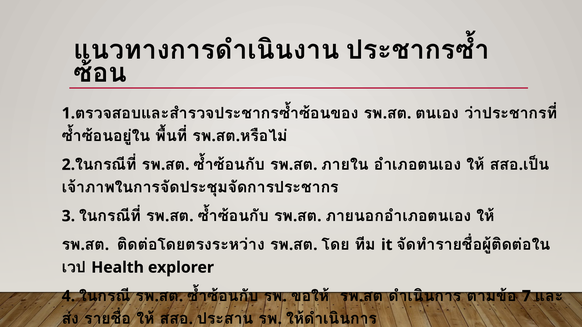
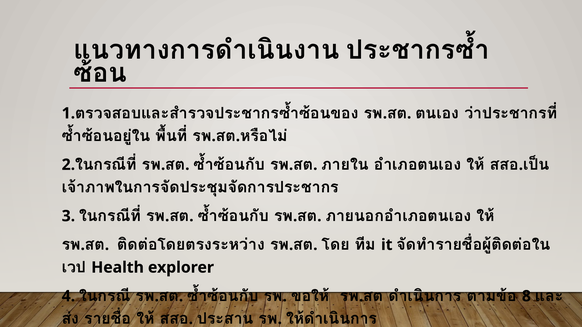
7: 7 -> 8 (526, 296)
